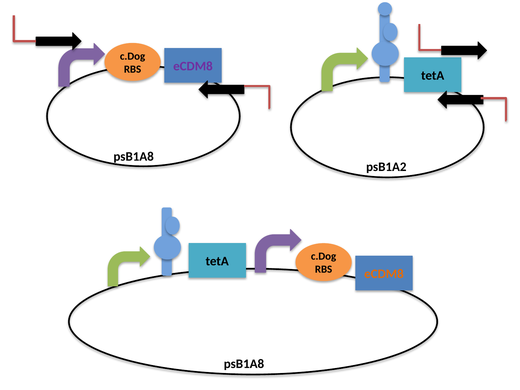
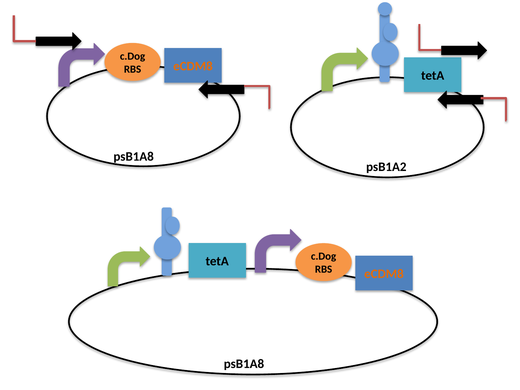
eCDM8 colour: purple -> orange (193, 66)
